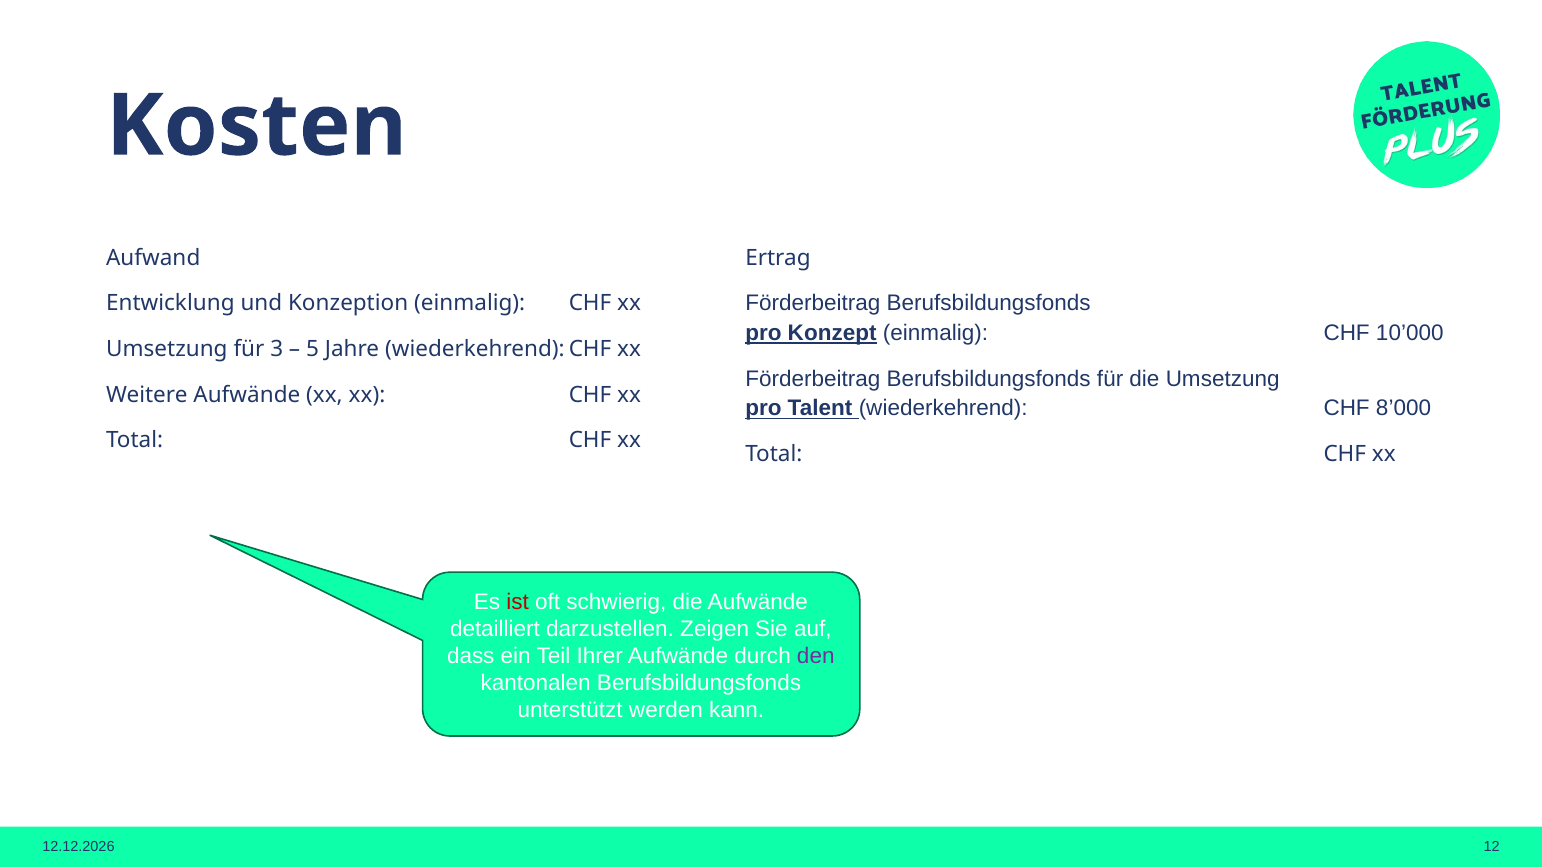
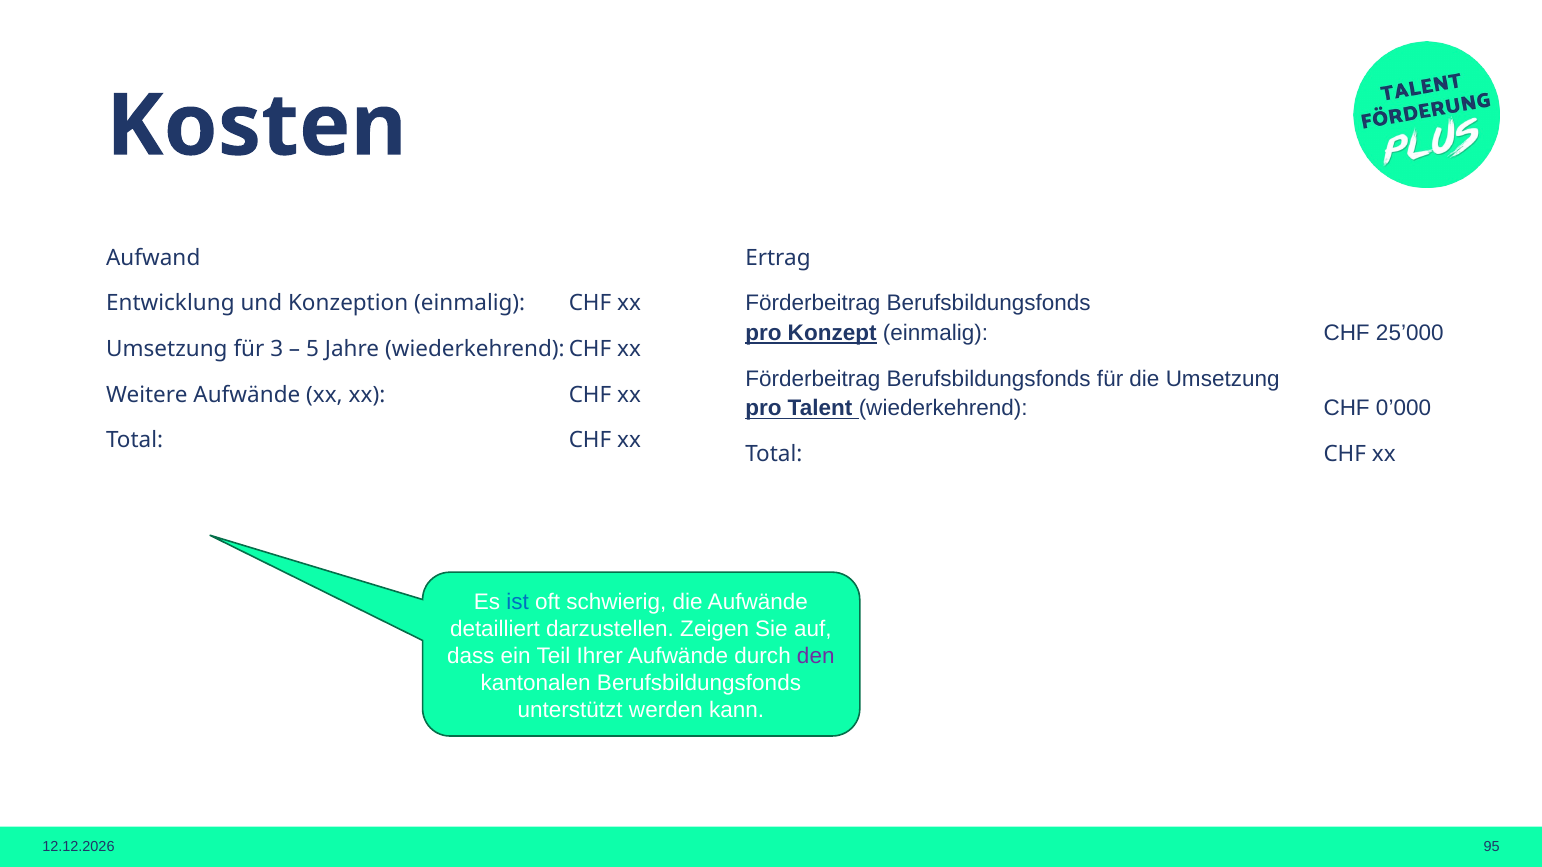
10’000: 10’000 -> 25’000 (1410, 333)
8’000: 8’000 -> 0’000 (1404, 409)
ist colour: red -> blue (518, 602)
12: 12 -> 95 (1492, 847)
